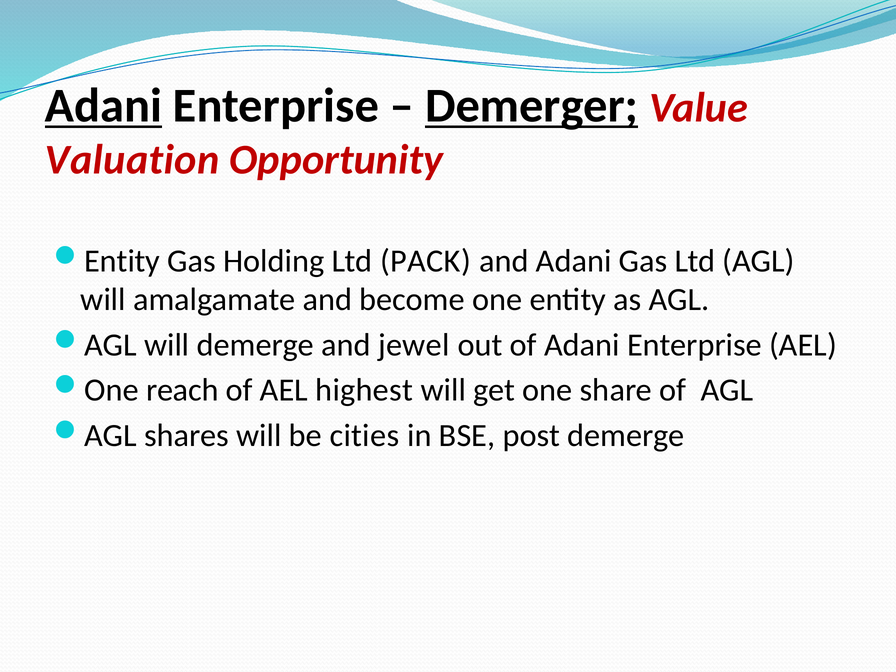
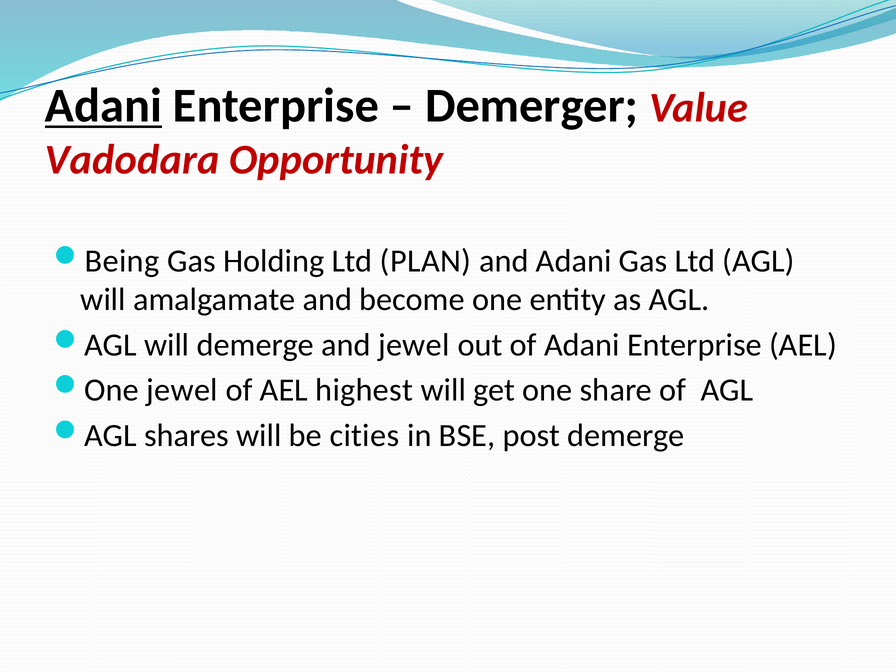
Demerger underline: present -> none (532, 106)
Valuation: Valuation -> Vadodara (132, 160)
Entity: Entity -> Being (122, 261)
PACK: PACK -> PLAN (426, 261)
One reach: reach -> jewel (182, 390)
